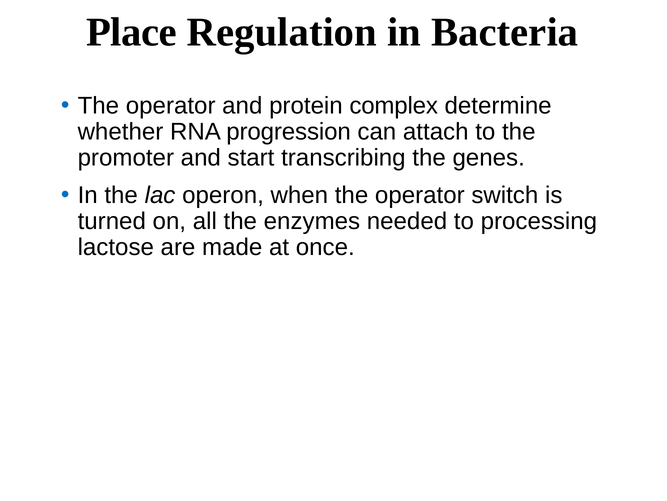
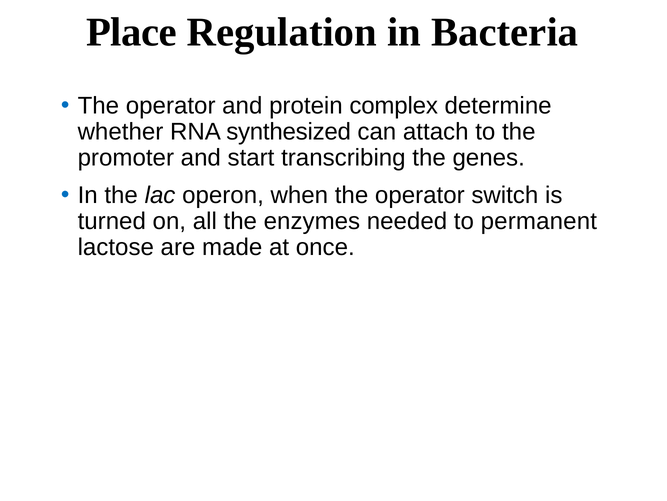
progression: progression -> synthesized (289, 132)
processing: processing -> permanent (539, 221)
